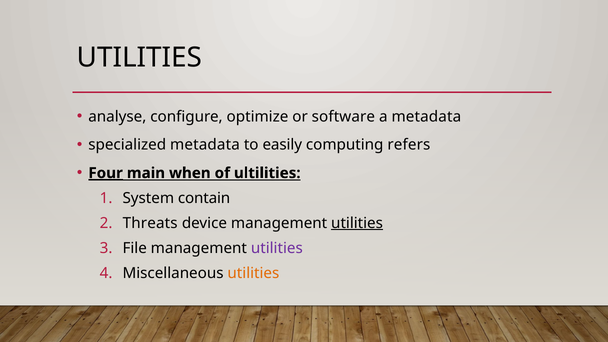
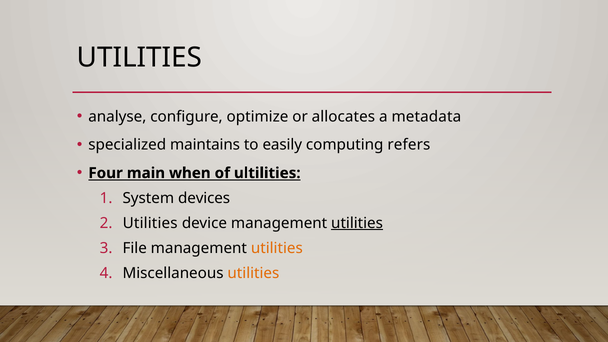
software: software -> allocates (343, 117)
specialized metadata: metadata -> maintains (205, 145)
Four underline: present -> none (106, 173)
contain: contain -> devices (204, 198)
Threats: Threats -> Utilities (150, 223)
utilities colour: purple -> orange (277, 248)
